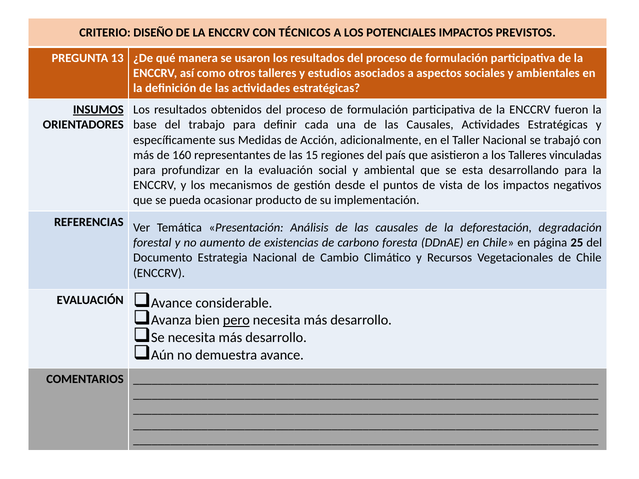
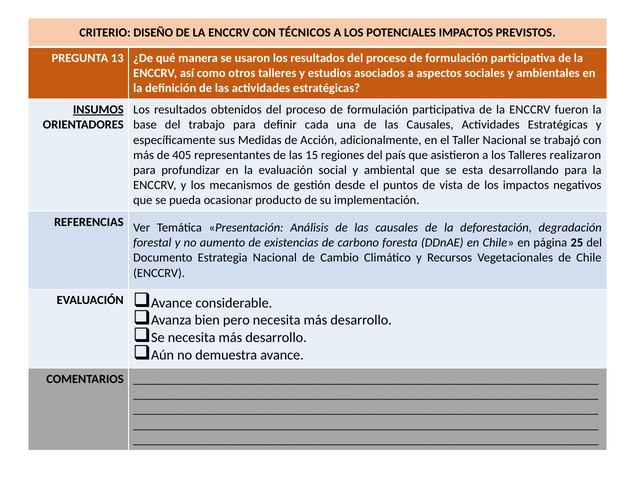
160: 160 -> 405 (182, 155)
vinculadas: vinculadas -> realizaron (575, 155)
pero underline: present -> none (236, 320)
